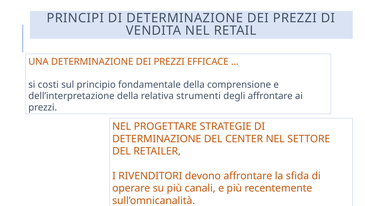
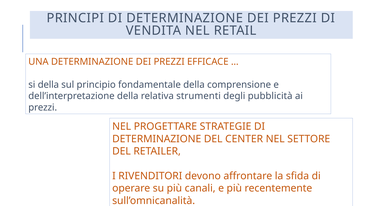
si costi: costi -> della (48, 84)
degli affrontare: affrontare -> pubblicità (270, 96)
